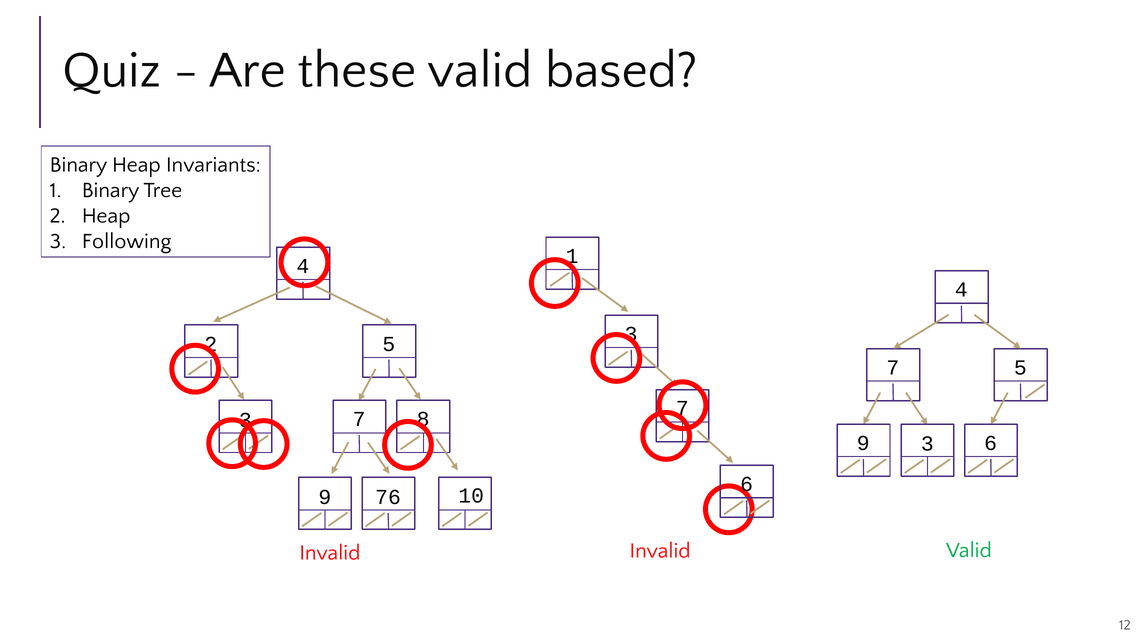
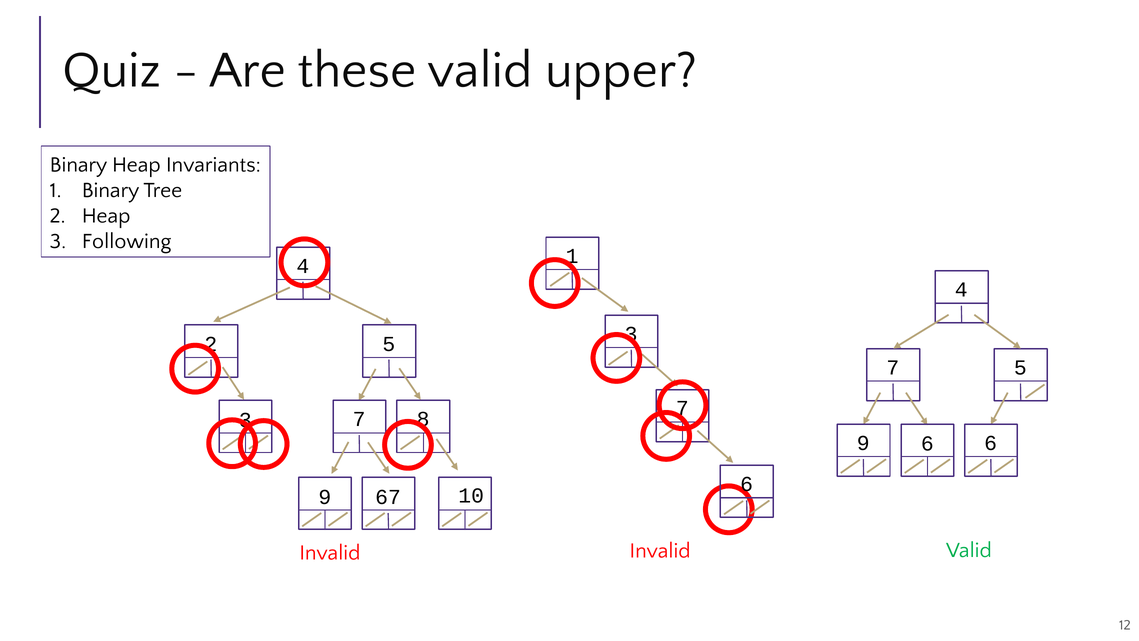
based: based -> upper (621, 70)
9 3: 3 -> 6 (927, 444)
76: 76 -> 67 (388, 497)
